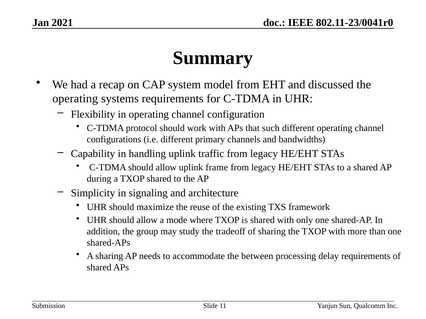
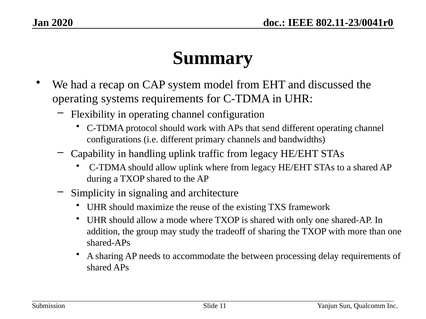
2021: 2021 -> 2020 (62, 23)
such: such -> send (271, 128)
uplink frame: frame -> where (217, 168)
